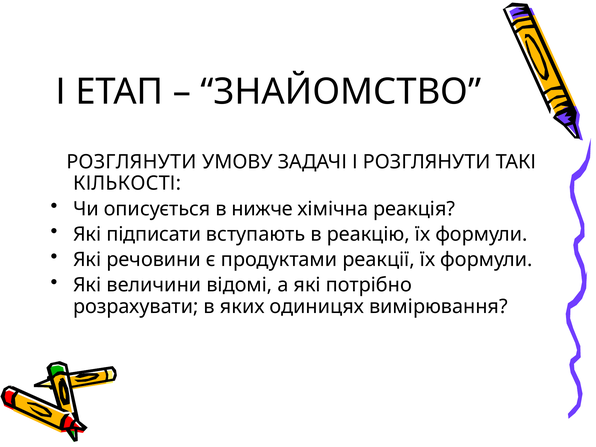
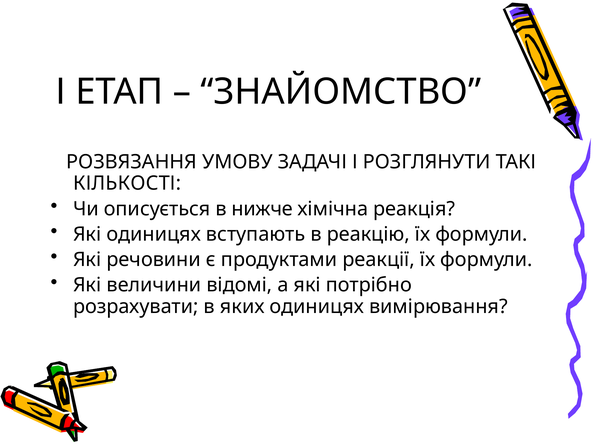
РОЗГЛЯНУТИ: РОЗГЛЯНУТИ -> РОЗВЯЗАННЯ (132, 162)
Які підписати: підписати -> одиницях (154, 234)
